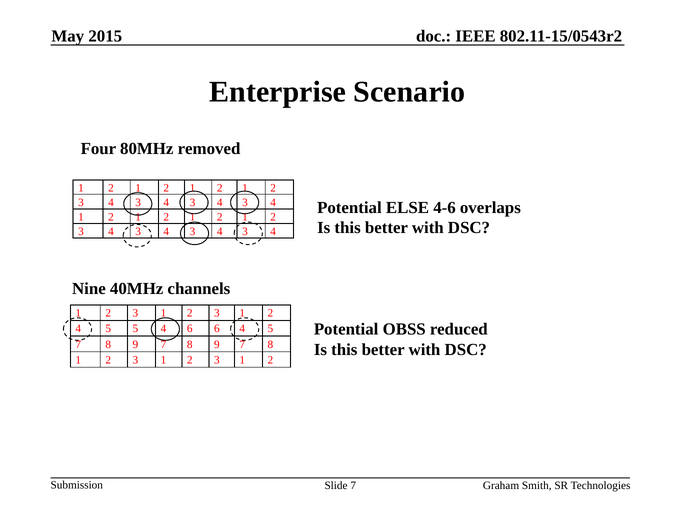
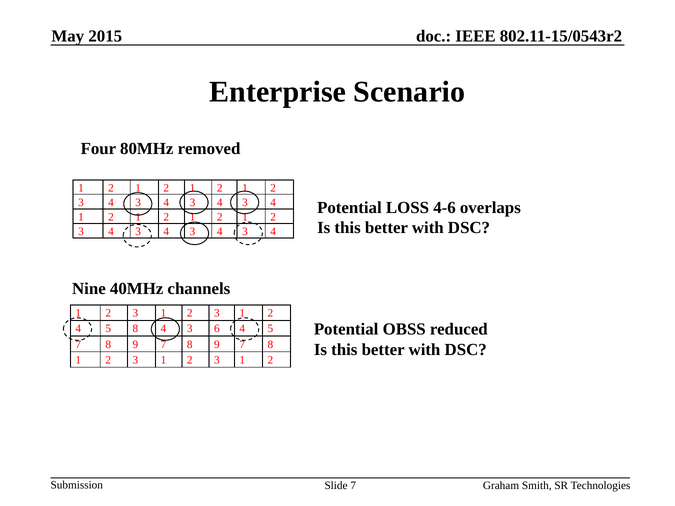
ELSE: ELSE -> LOSS (407, 208)
5 5: 5 -> 8 (135, 329)
6: 6 -> 3 (190, 329)
